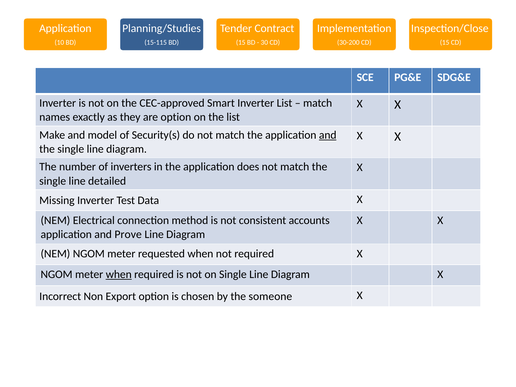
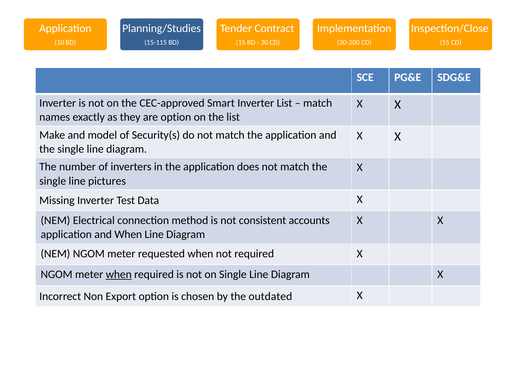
and underline: present -> none (328, 135)
detailed: detailed -> pictures (107, 181)
and Prove: Prove -> When (128, 234)
someone: someone -> outdated (270, 296)
